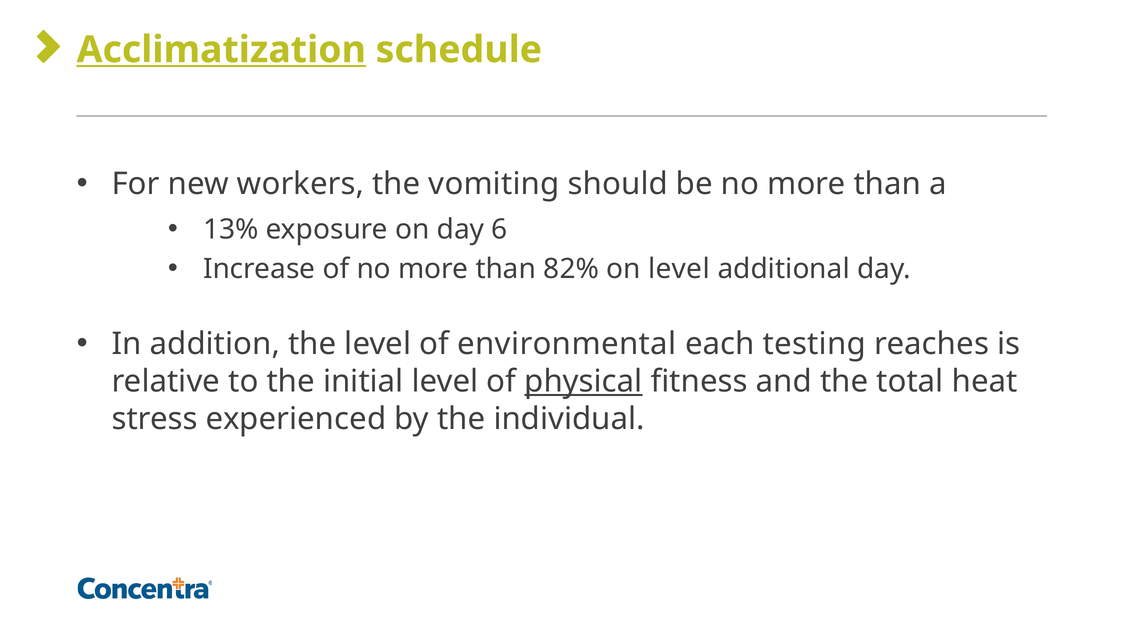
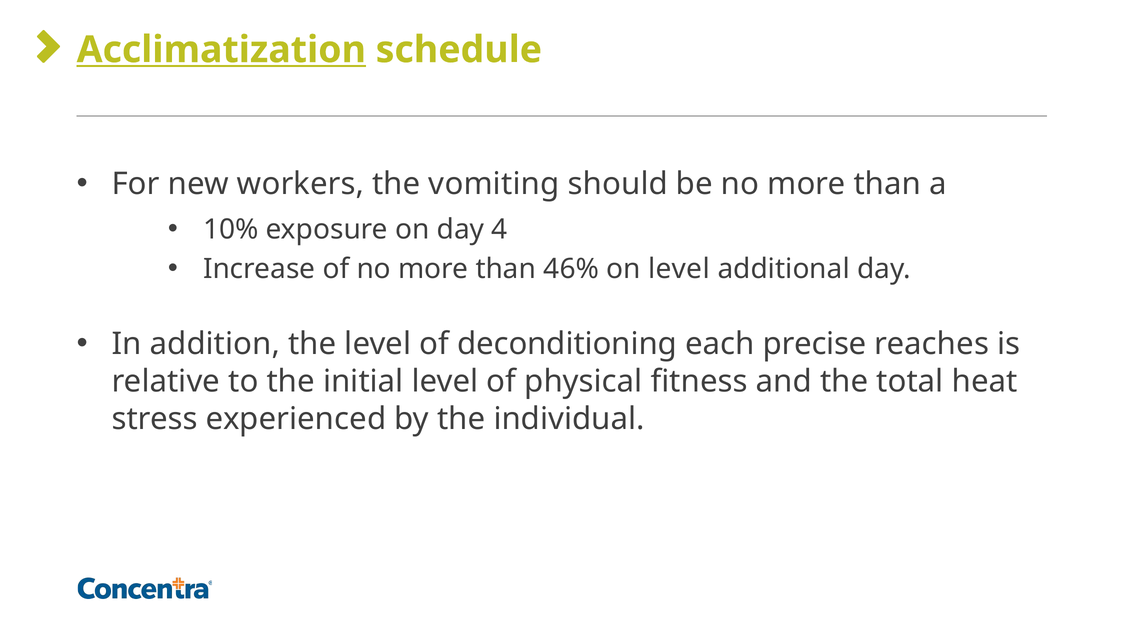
13%: 13% -> 10% (231, 230)
6: 6 -> 4 (499, 230)
82%: 82% -> 46% (571, 269)
environmental: environmental -> deconditioning (567, 344)
testing: testing -> precise (815, 344)
physical underline: present -> none (583, 382)
